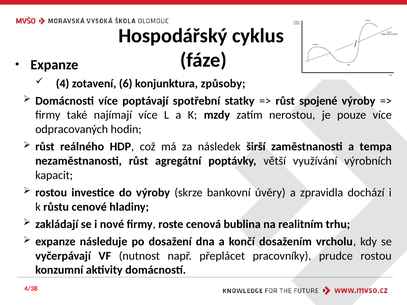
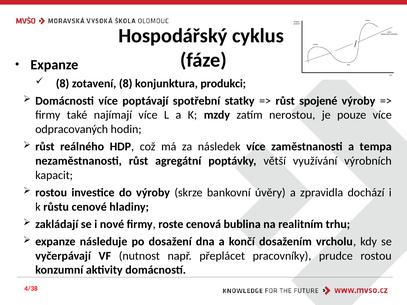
4: 4 -> 8 (63, 83)
zotavení 6: 6 -> 8 (126, 83)
způsoby: způsoby -> produkci (223, 83)
následek širší: širší -> více (256, 147)
